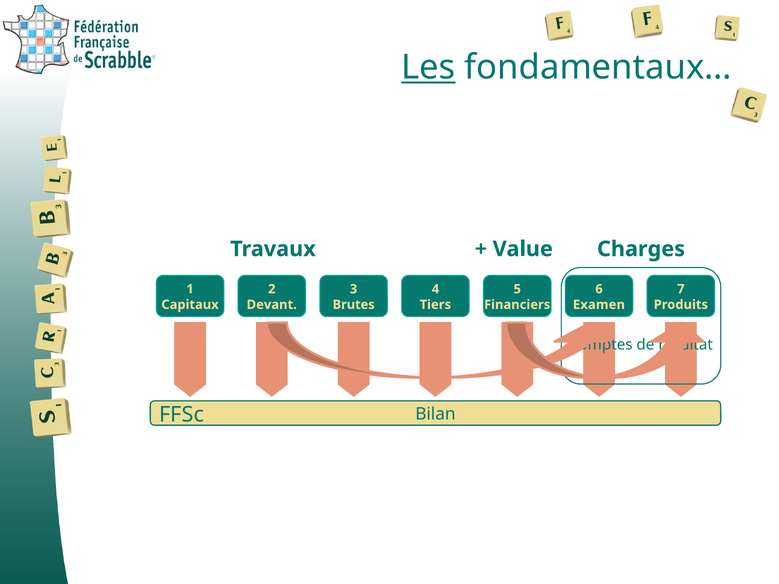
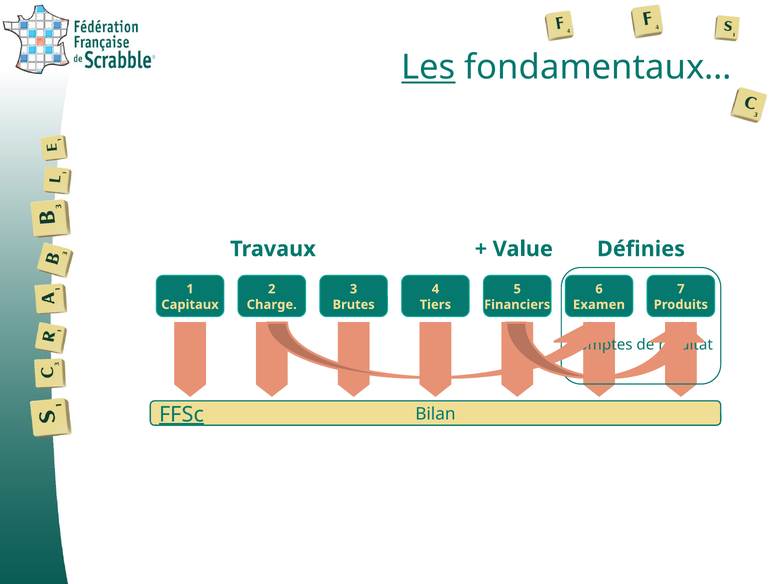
Charges: Charges -> Définies (641, 249)
Devant: Devant -> Charge (272, 305)
FFSc underline: none -> present (182, 415)
